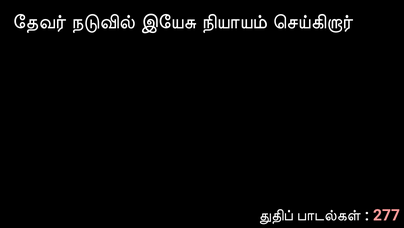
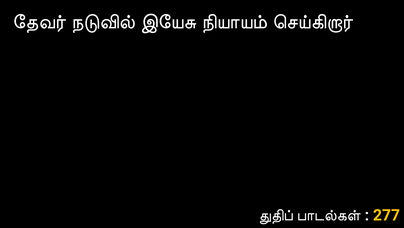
277 colour: pink -> yellow (386, 215)
